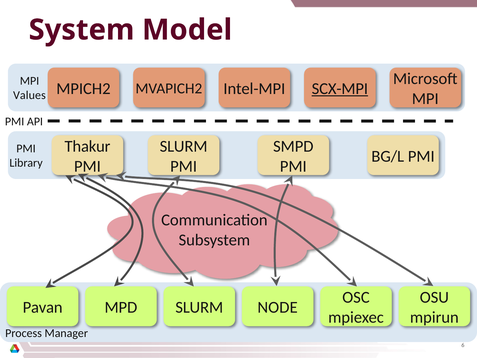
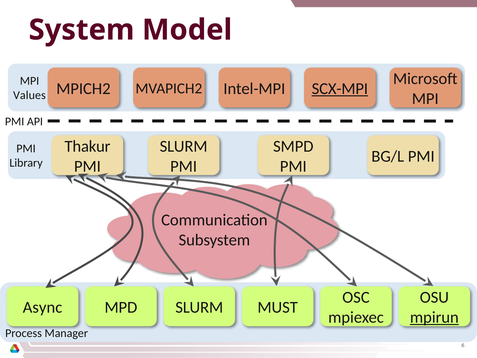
Pavan: Pavan -> Async (43, 307)
NODE: NODE -> MUST (278, 307)
mpirun underline: none -> present (434, 317)
